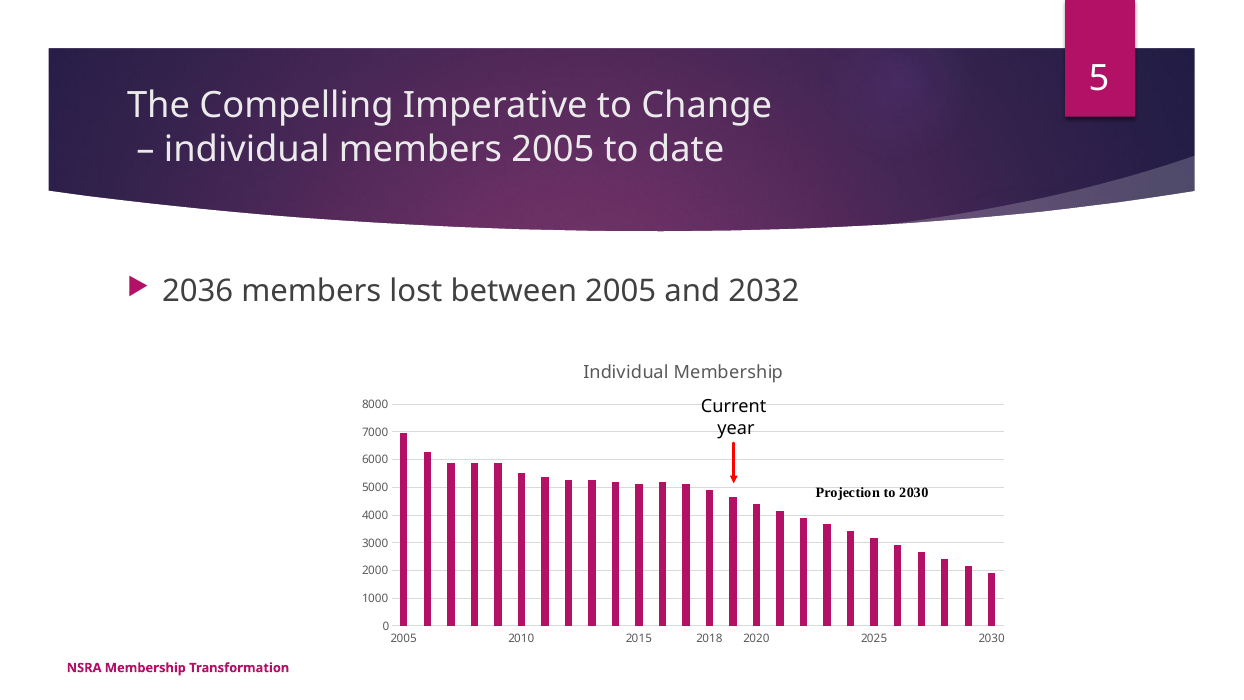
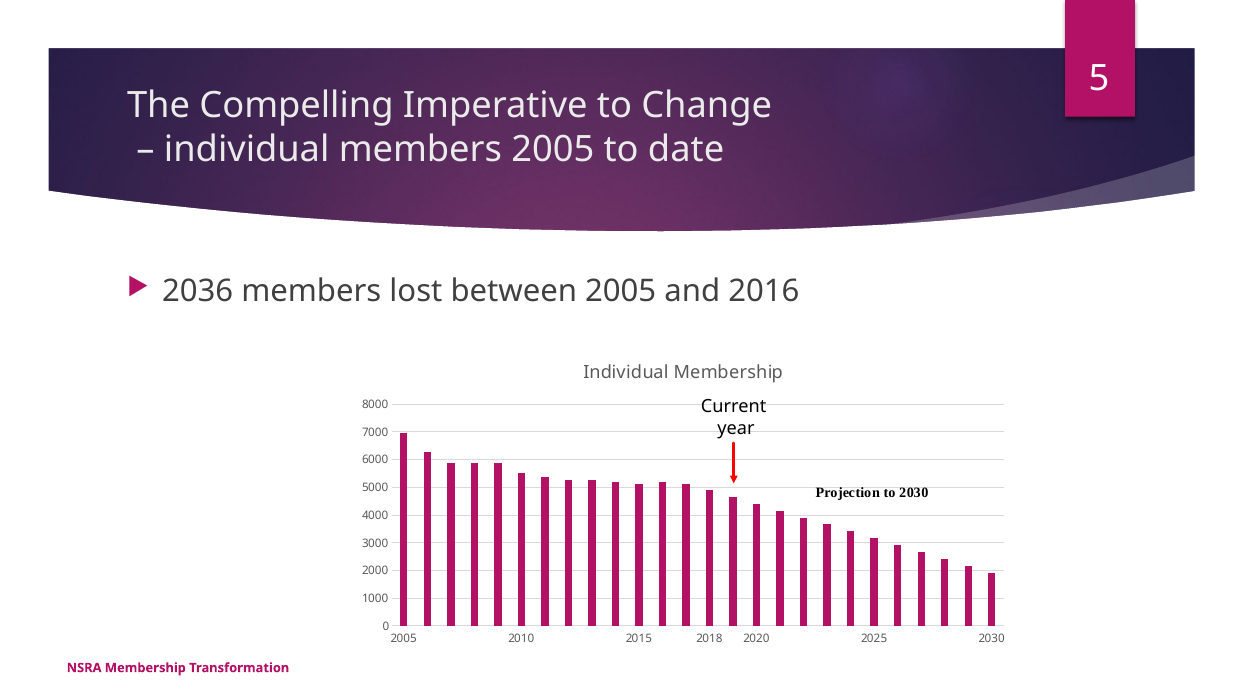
2032: 2032 -> 2016 (764, 291)
